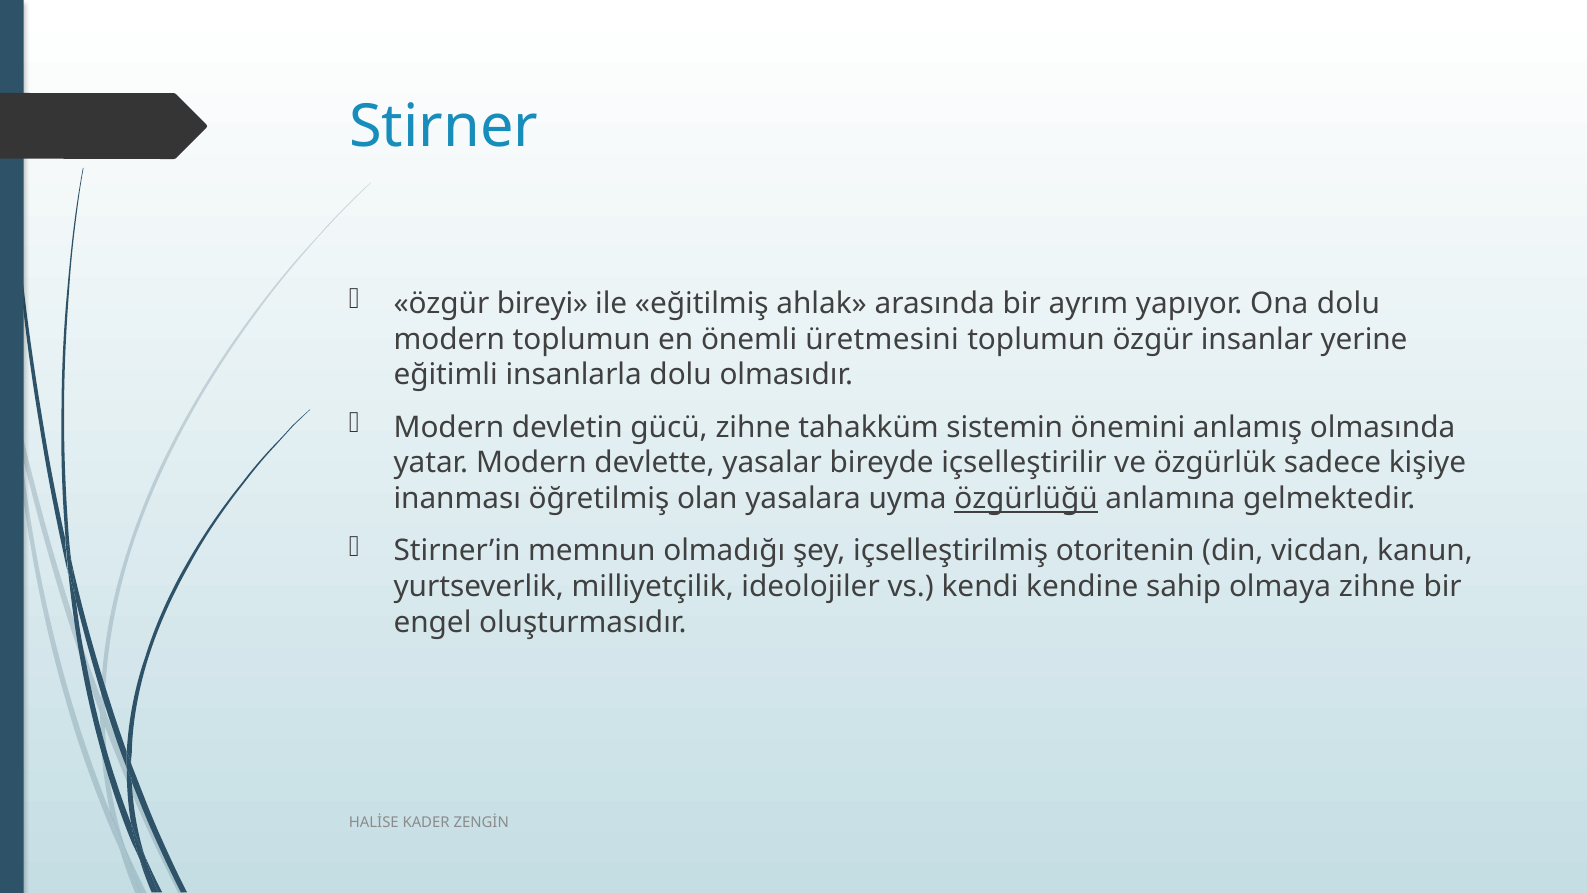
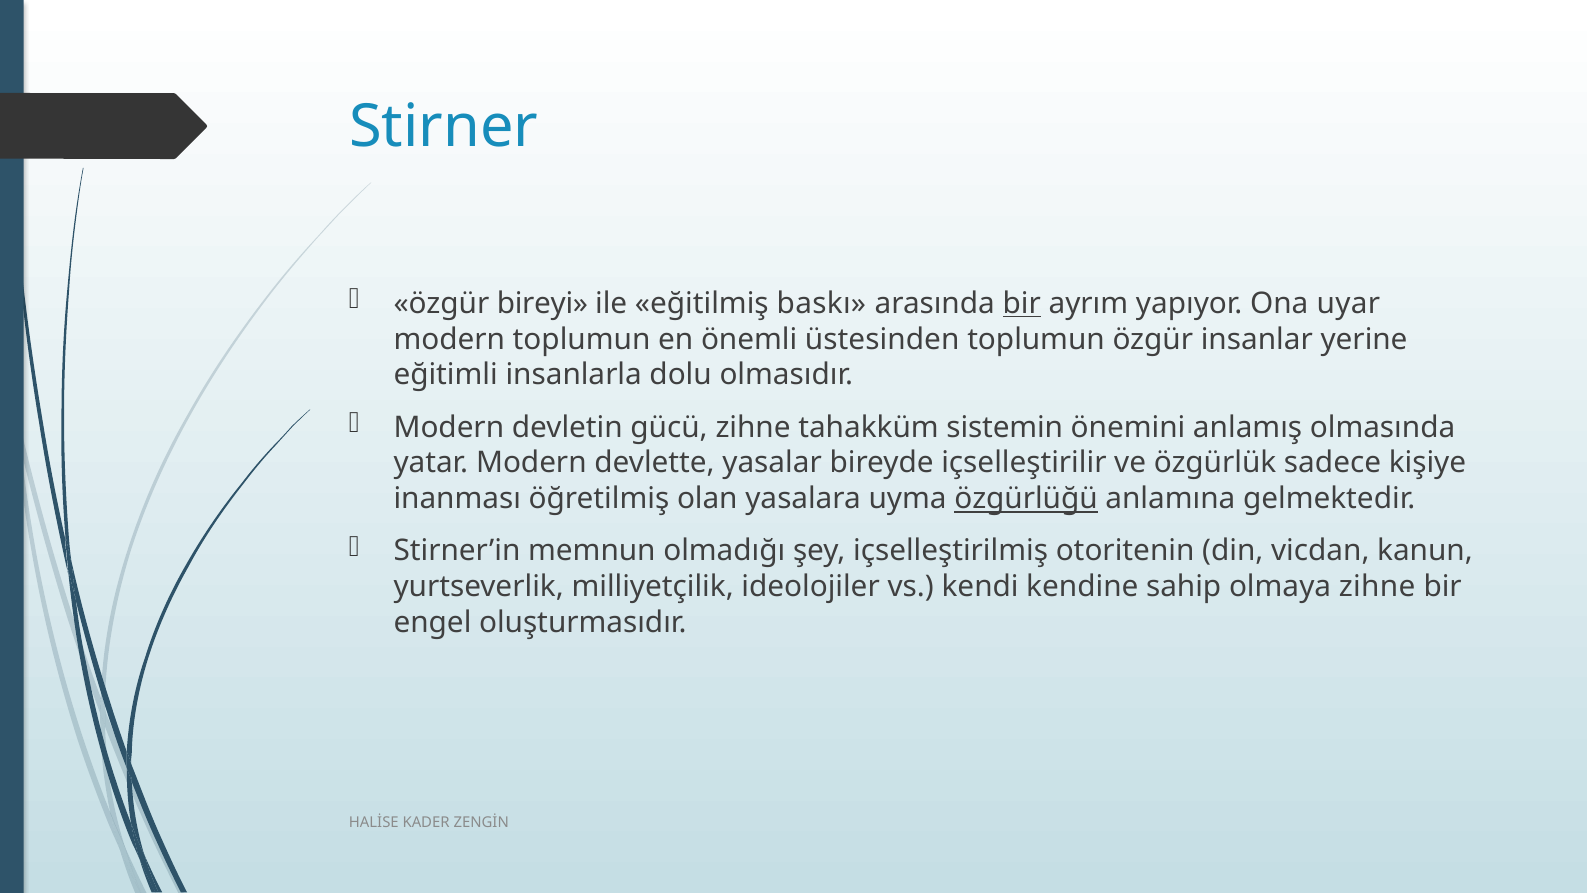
ahlak: ahlak -> baskı (821, 304)
bir underline: none -> present (1022, 304)
Ona dolu: dolu -> uyar (1348, 304)
üretmesini: üretmesini -> üstesinden (882, 339)
